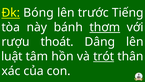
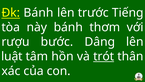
Bóng: Bóng -> Bánh (38, 13)
thơm underline: present -> none (105, 27)
thoát: thoát -> bước (57, 42)
